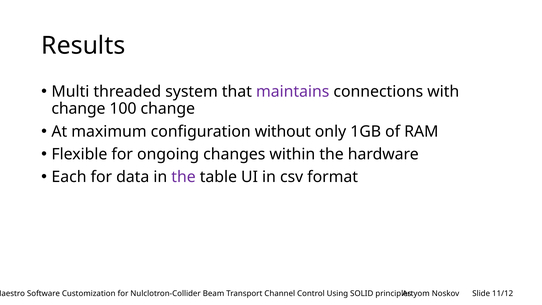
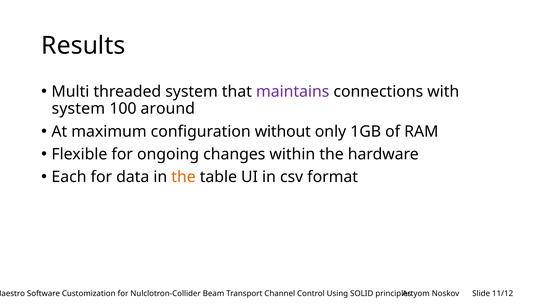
change: change -> system (78, 109)
100 change: change -> around (168, 109)
the colour: purple -> orange (184, 177)
